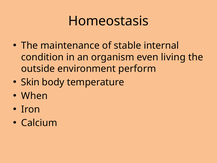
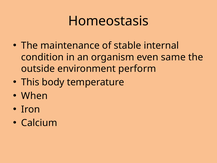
living: living -> same (173, 57)
Skin: Skin -> This (30, 82)
